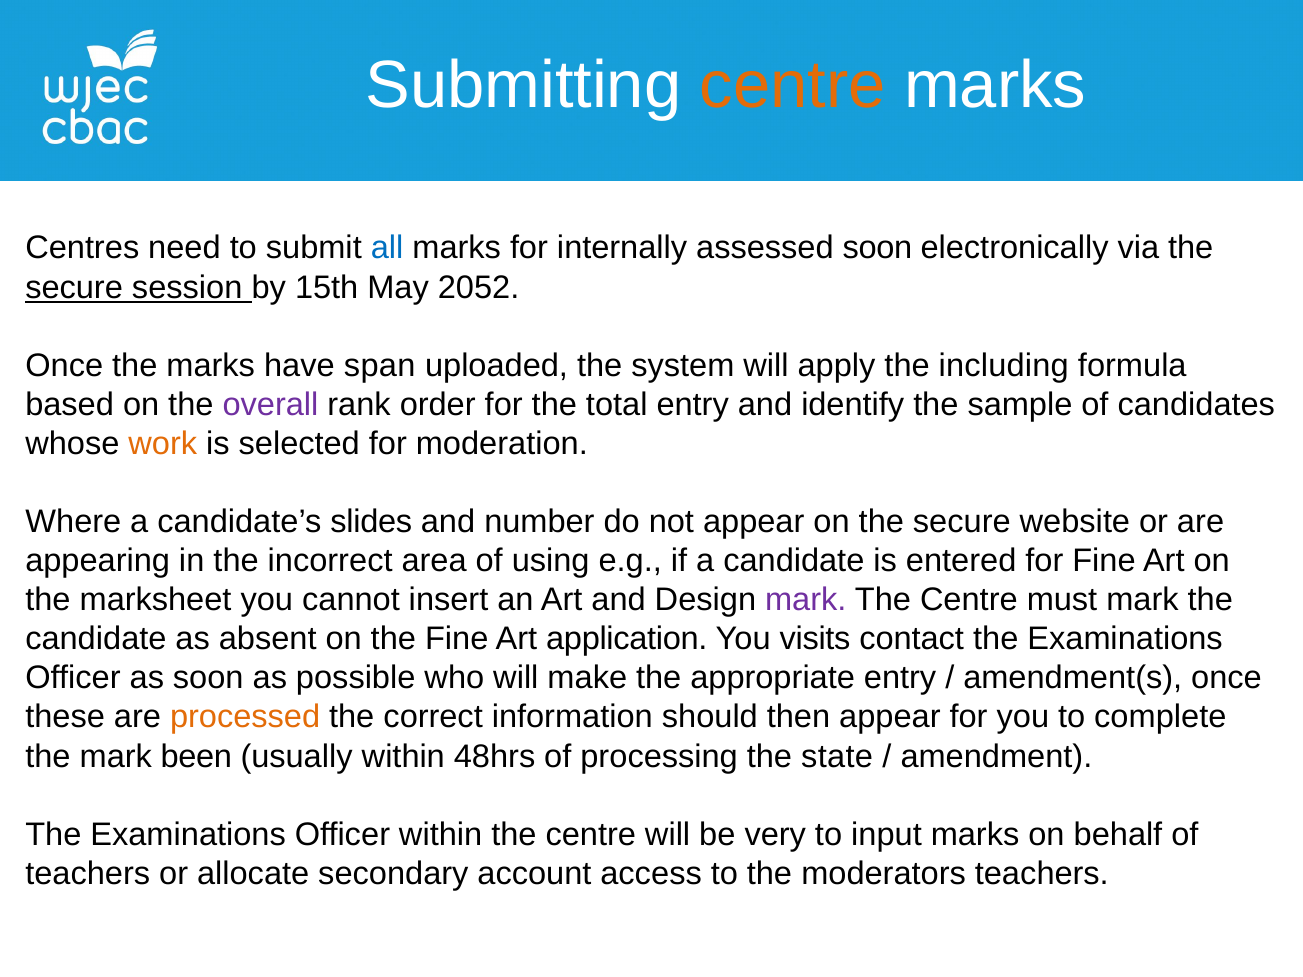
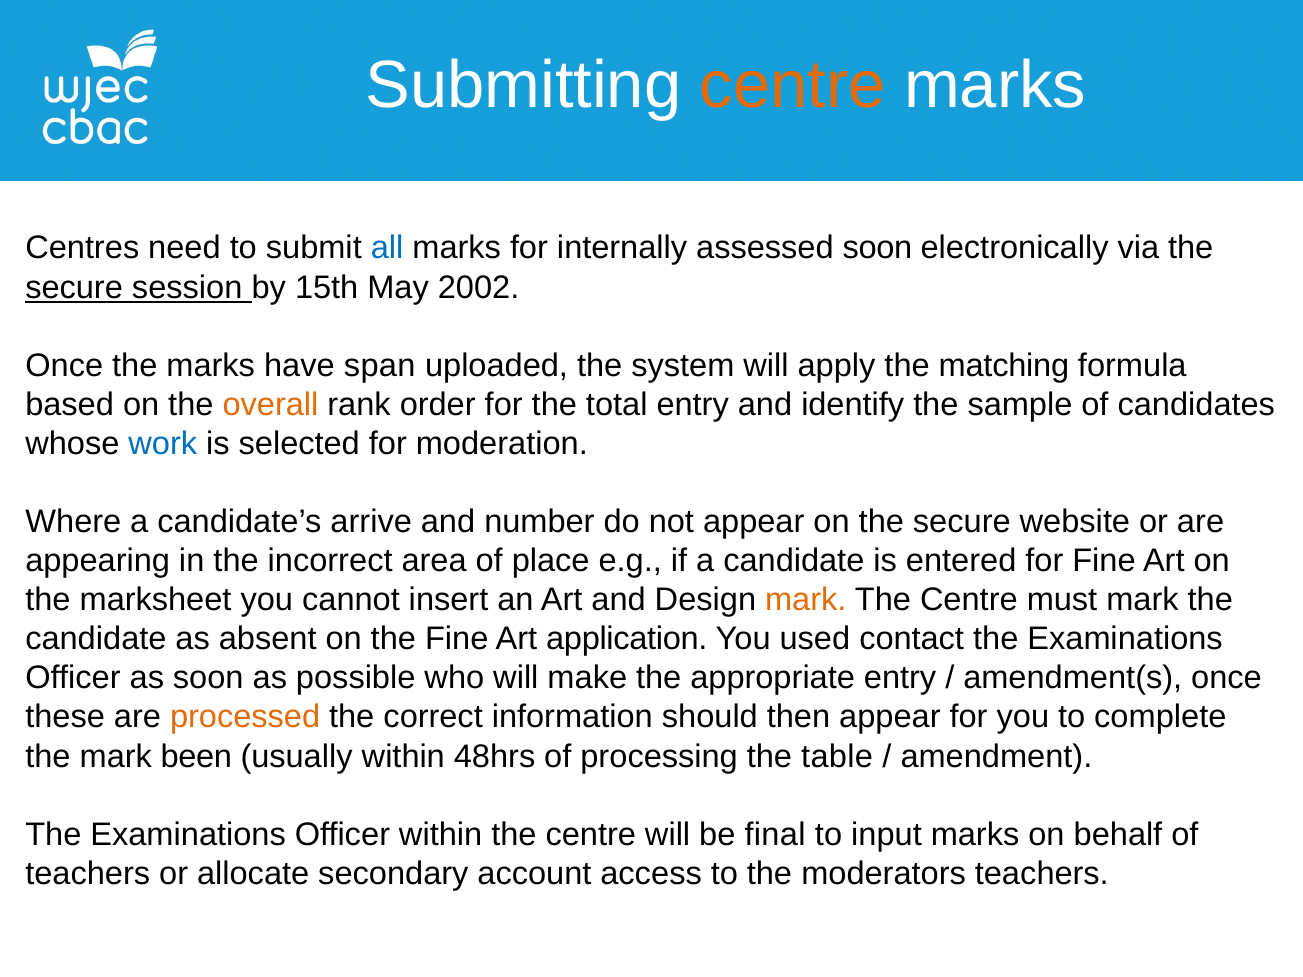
2052: 2052 -> 2002 (479, 287)
including: including -> matching (1004, 366)
overall colour: purple -> orange (270, 405)
work colour: orange -> blue (163, 444)
slides: slides -> arrive (371, 522)
using: using -> place (551, 561)
mark colour: purple -> orange (806, 600)
visits: visits -> used (815, 639)
state: state -> table (837, 756)
very: very -> final (775, 835)
